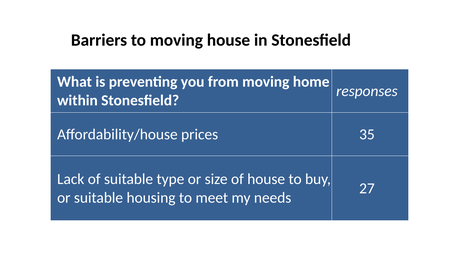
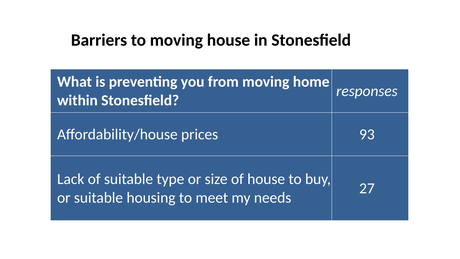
35: 35 -> 93 (367, 134)
